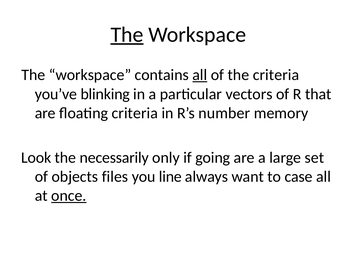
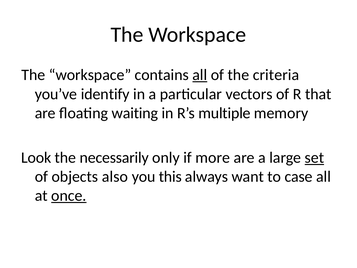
The underline: present -> none (127, 35)
blinking: blinking -> identify (105, 94)
floating criteria: criteria -> waiting (135, 113)
number: number -> multiple (224, 113)
going: going -> more (213, 157)
set underline: none -> present (314, 157)
files: files -> also (115, 176)
line: line -> this (170, 176)
